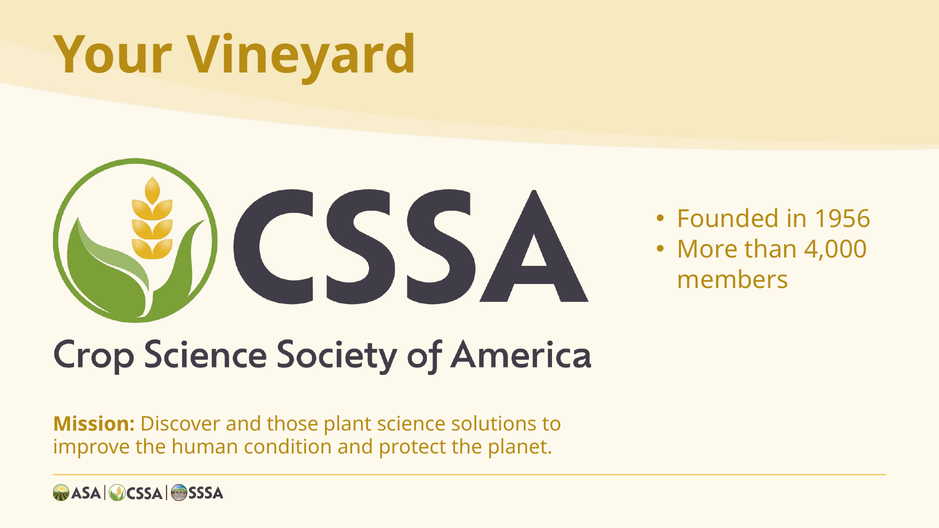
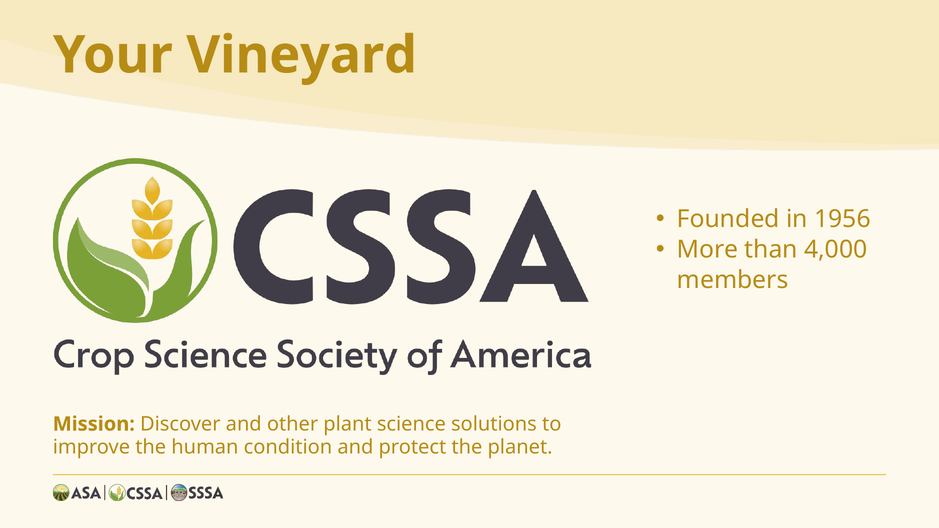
those: those -> other (293, 424)
